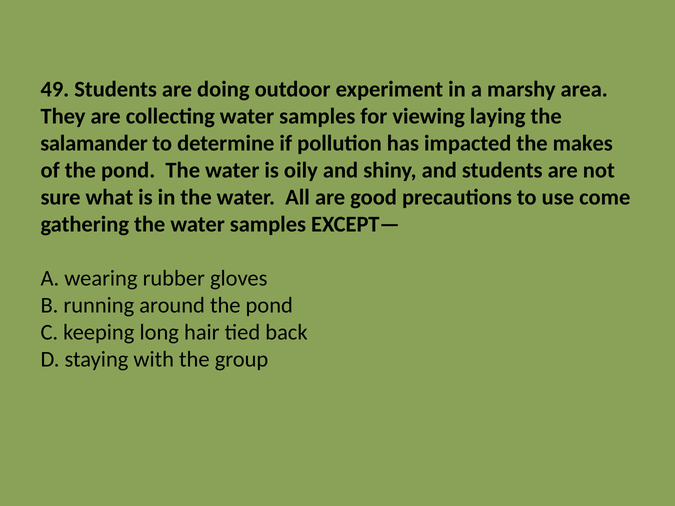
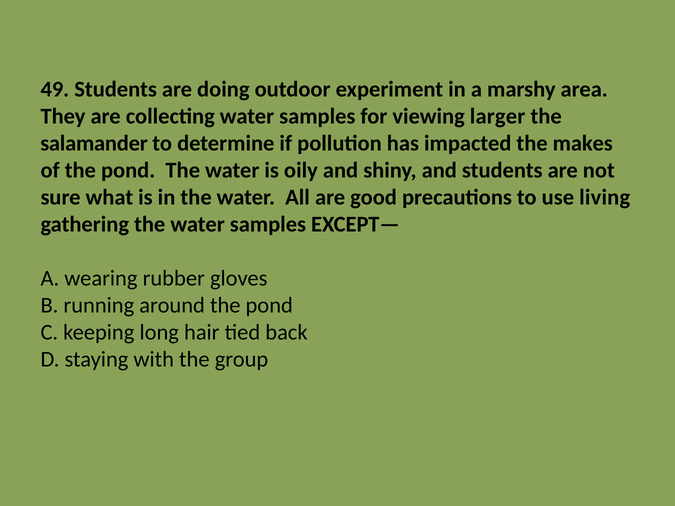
laying: laying -> larger (498, 117)
come: come -> living (605, 198)
